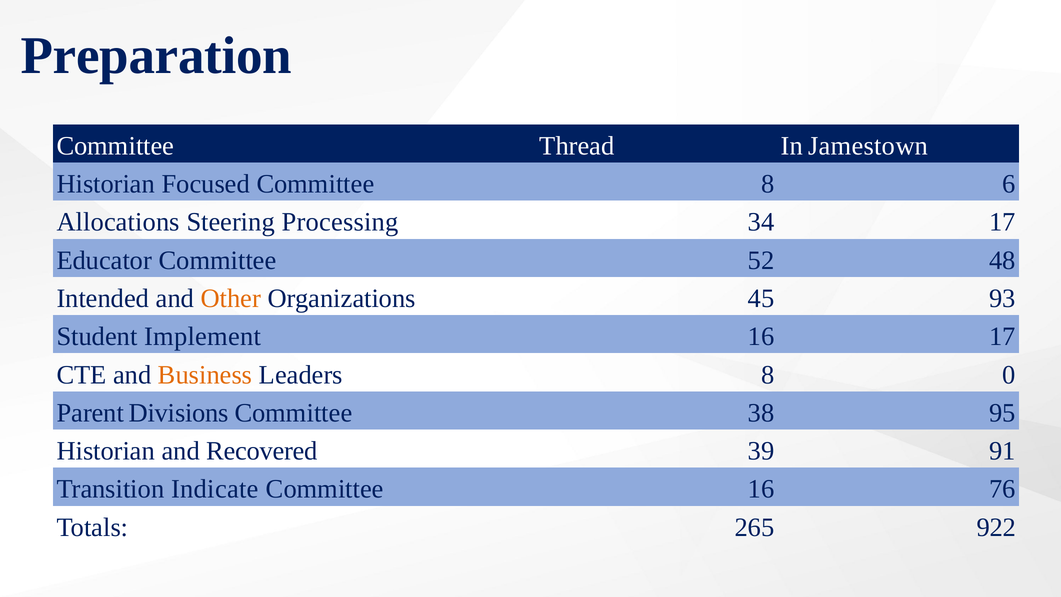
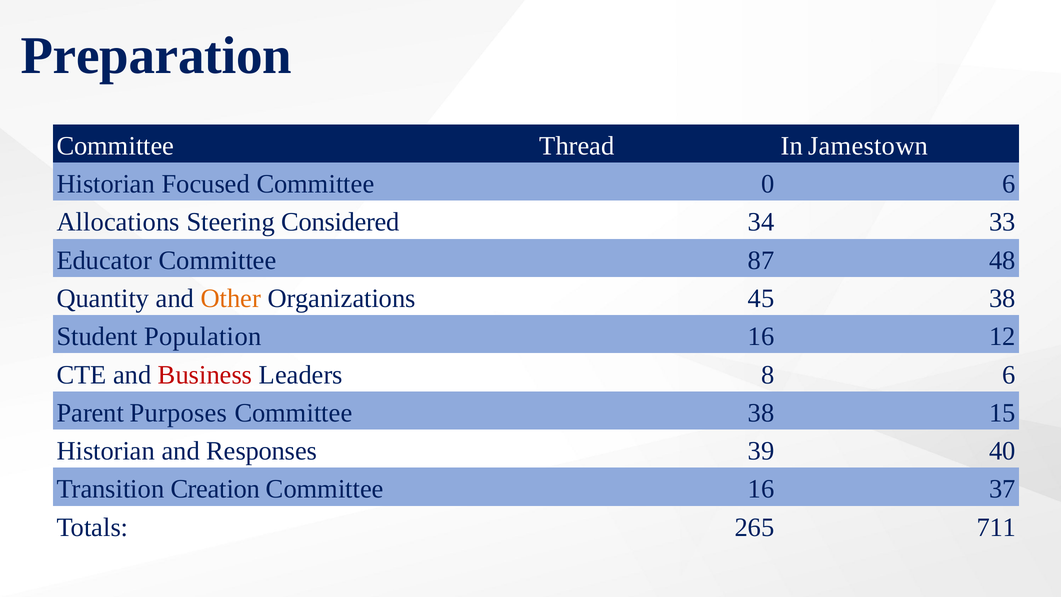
Committee 8: 8 -> 0 (768, 184)
Processing: Processing -> Considered (340, 222)
34 17: 17 -> 33 (1002, 222)
52: 52 -> 87 (761, 260)
Intended: Intended -> Quantity (103, 298)
45 93: 93 -> 38 (1002, 298)
Implement: Implement -> Population (203, 337)
16 17: 17 -> 12 (1002, 337)
Business colour: orange -> red (205, 375)
8 0: 0 -> 6 (1009, 375)
Divisions: Divisions -> Purposes (178, 413)
95: 95 -> 15 (1002, 413)
Recovered: Recovered -> Responses (262, 451)
91: 91 -> 40 (1002, 451)
Indicate: Indicate -> Creation (215, 489)
76: 76 -> 37 (1002, 489)
922: 922 -> 711 (997, 527)
